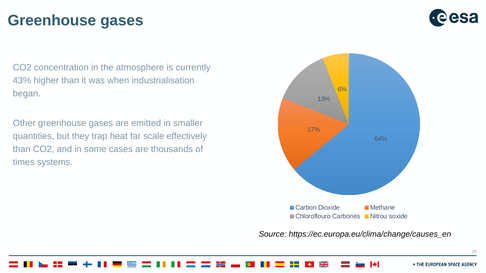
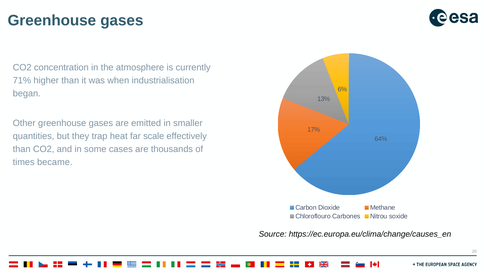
43%: 43% -> 71% (22, 81)
systems: systems -> became (55, 162)
